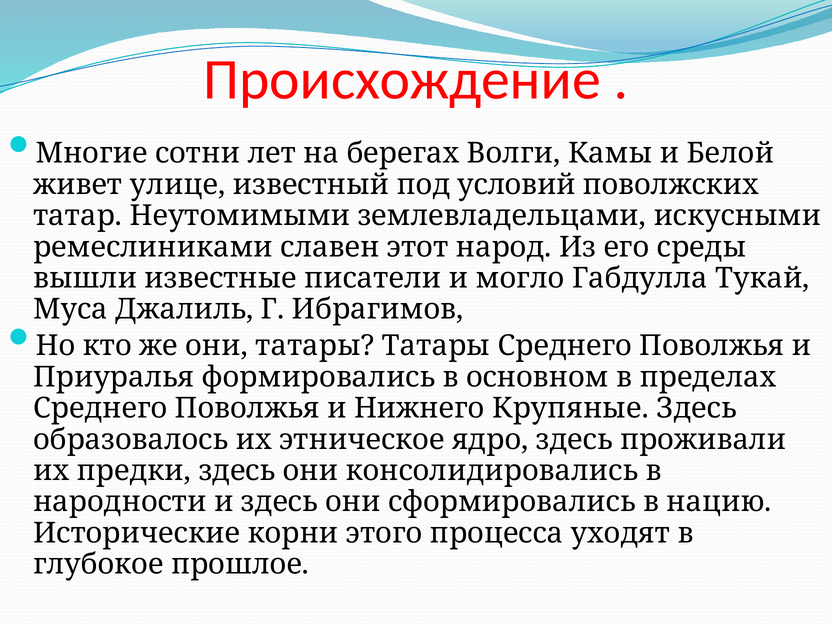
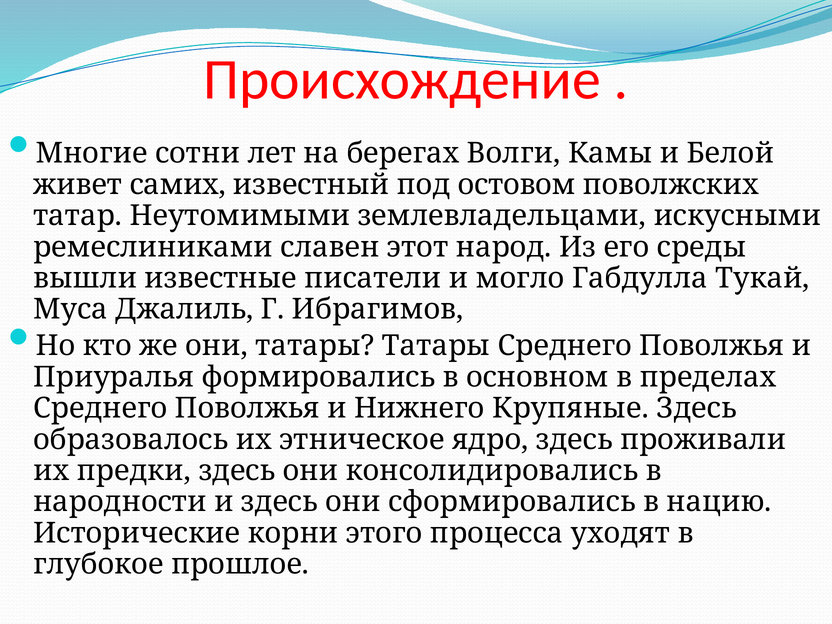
улице: улице -> самих (178, 185)
условий: условий -> остовом (517, 185)
